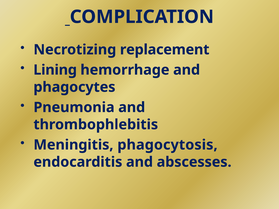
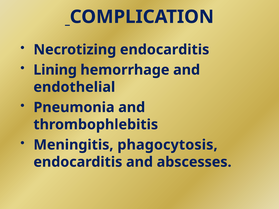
Necrotizing replacement: replacement -> endocarditis (165, 50)
phagocytes: phagocytes -> endothelial (74, 87)
